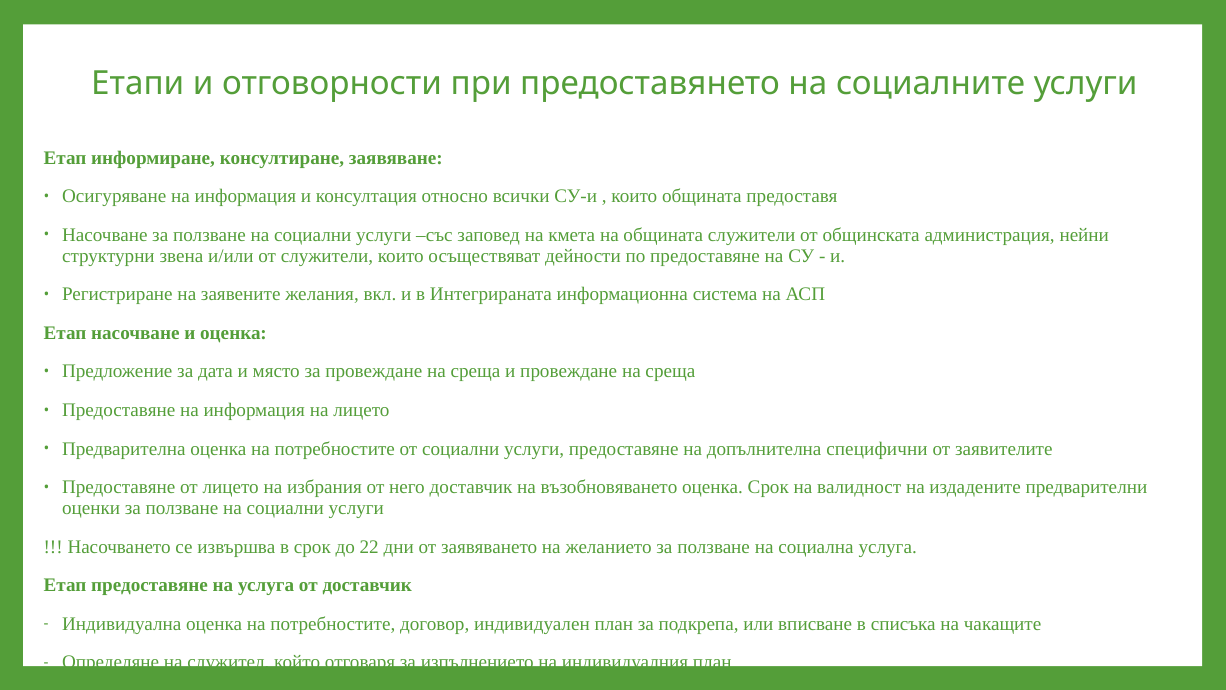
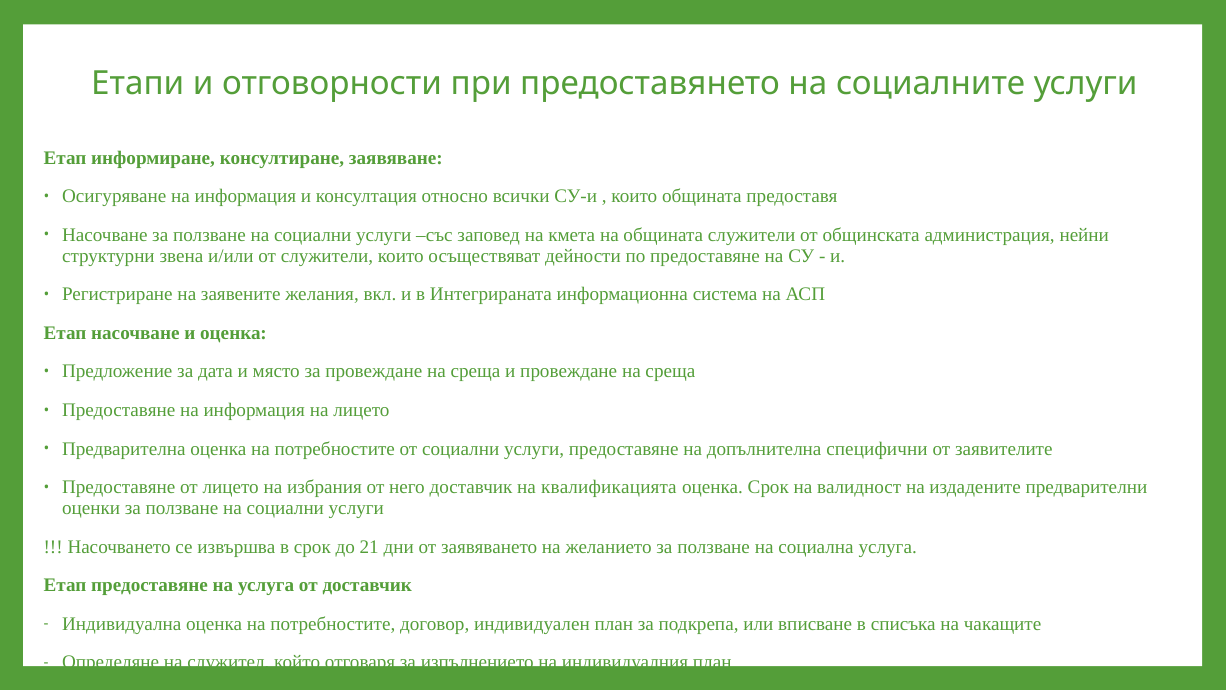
възобновяването: възобновяването -> квалификацията (609, 487)
22: 22 -> 21 (369, 546)
